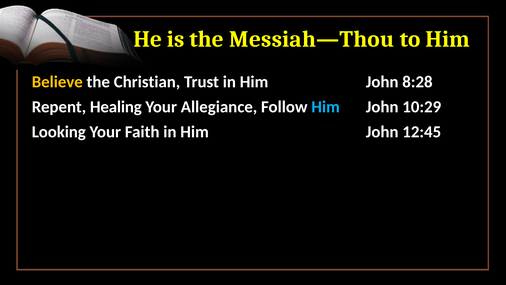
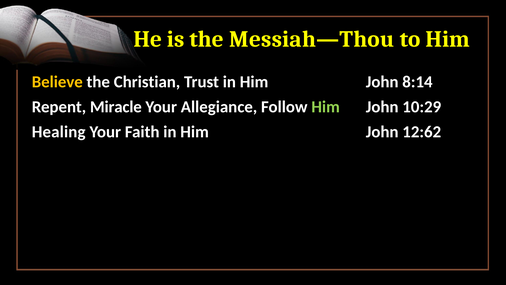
8:28: 8:28 -> 8:14 (417, 82)
Healing: Healing -> Miracle (116, 107)
Him colour: light blue -> light green (326, 107)
Looking: Looking -> Healing (59, 132)
12:45: 12:45 -> 12:62 (422, 132)
